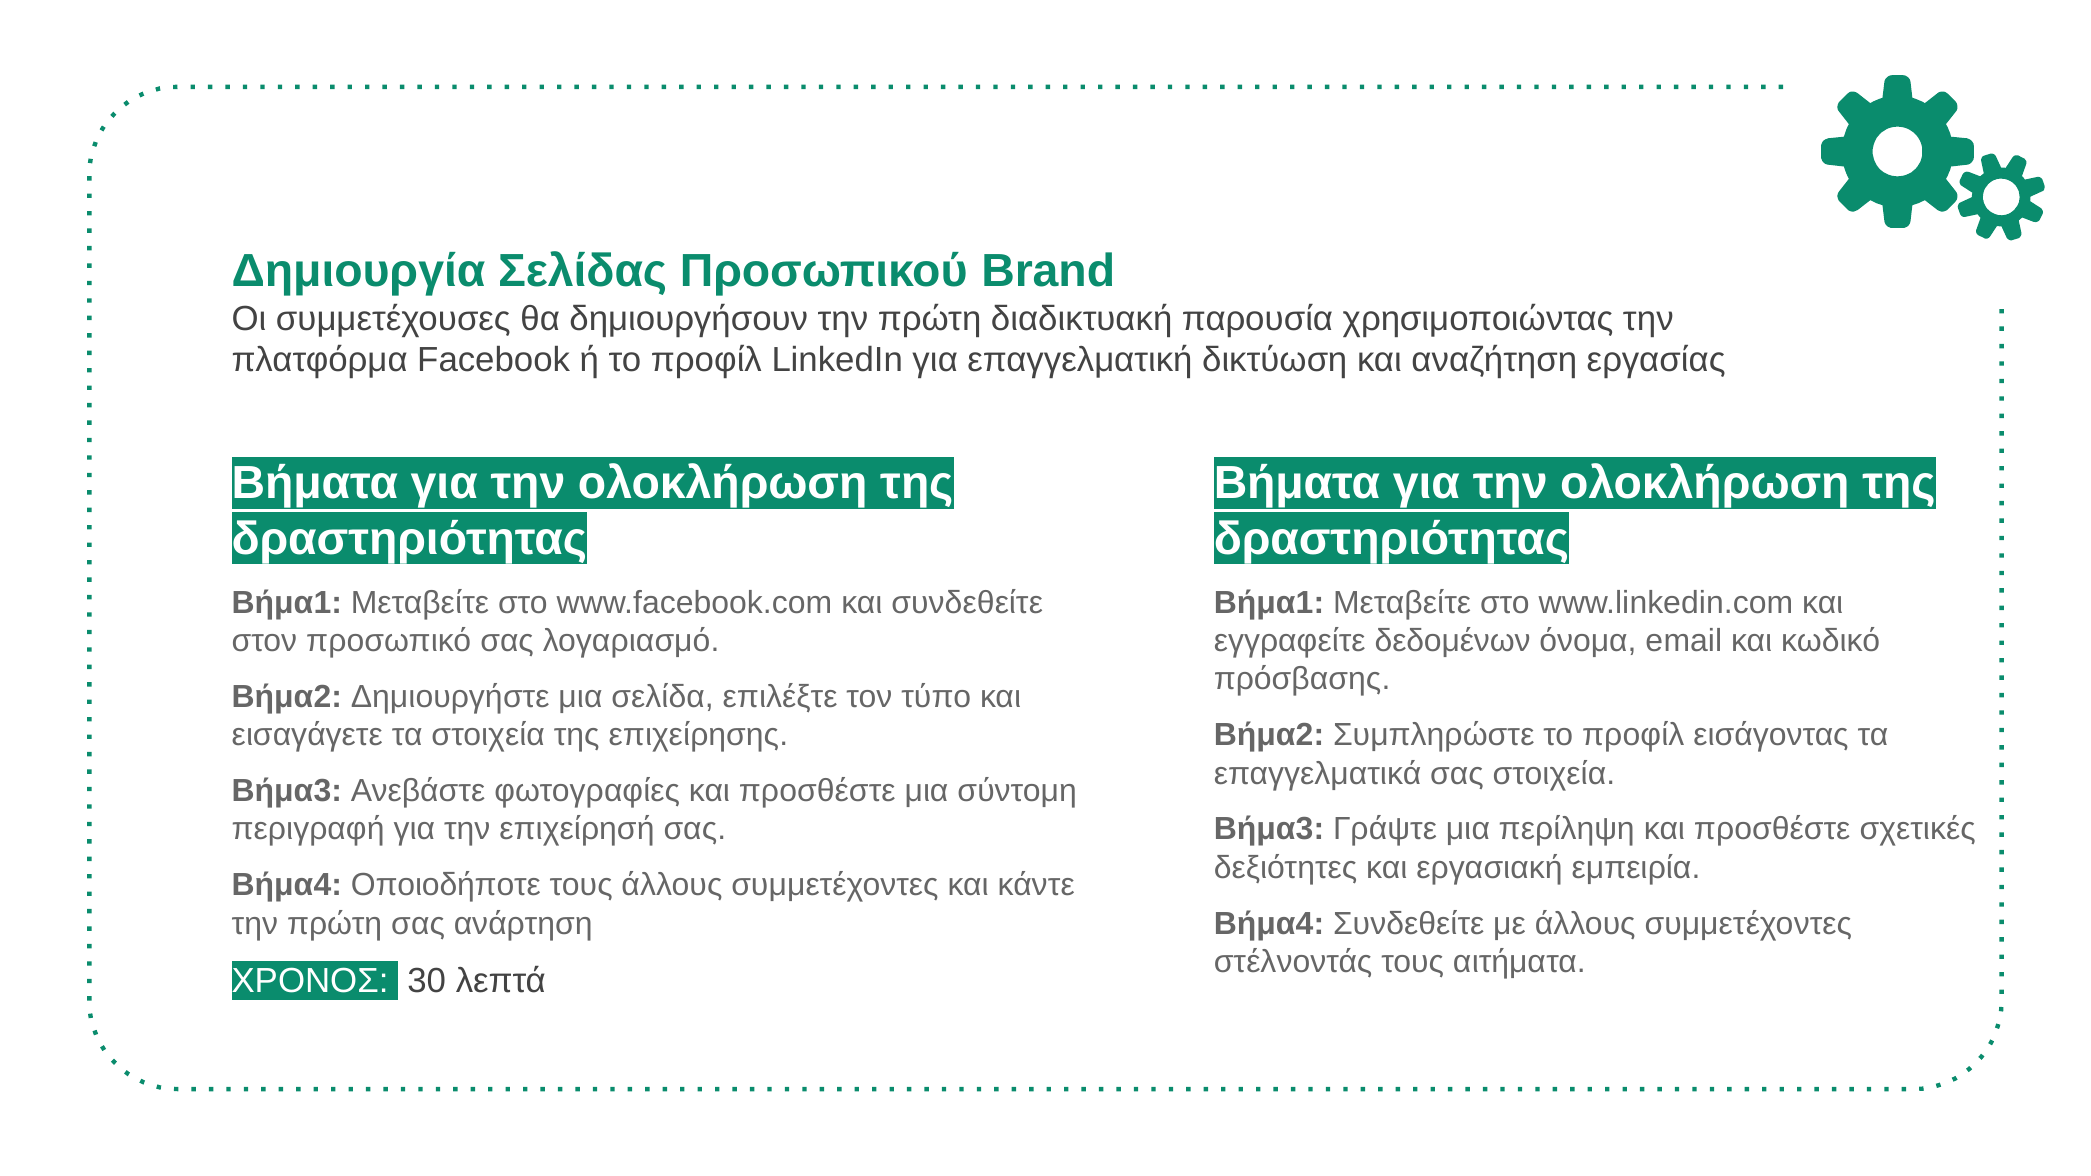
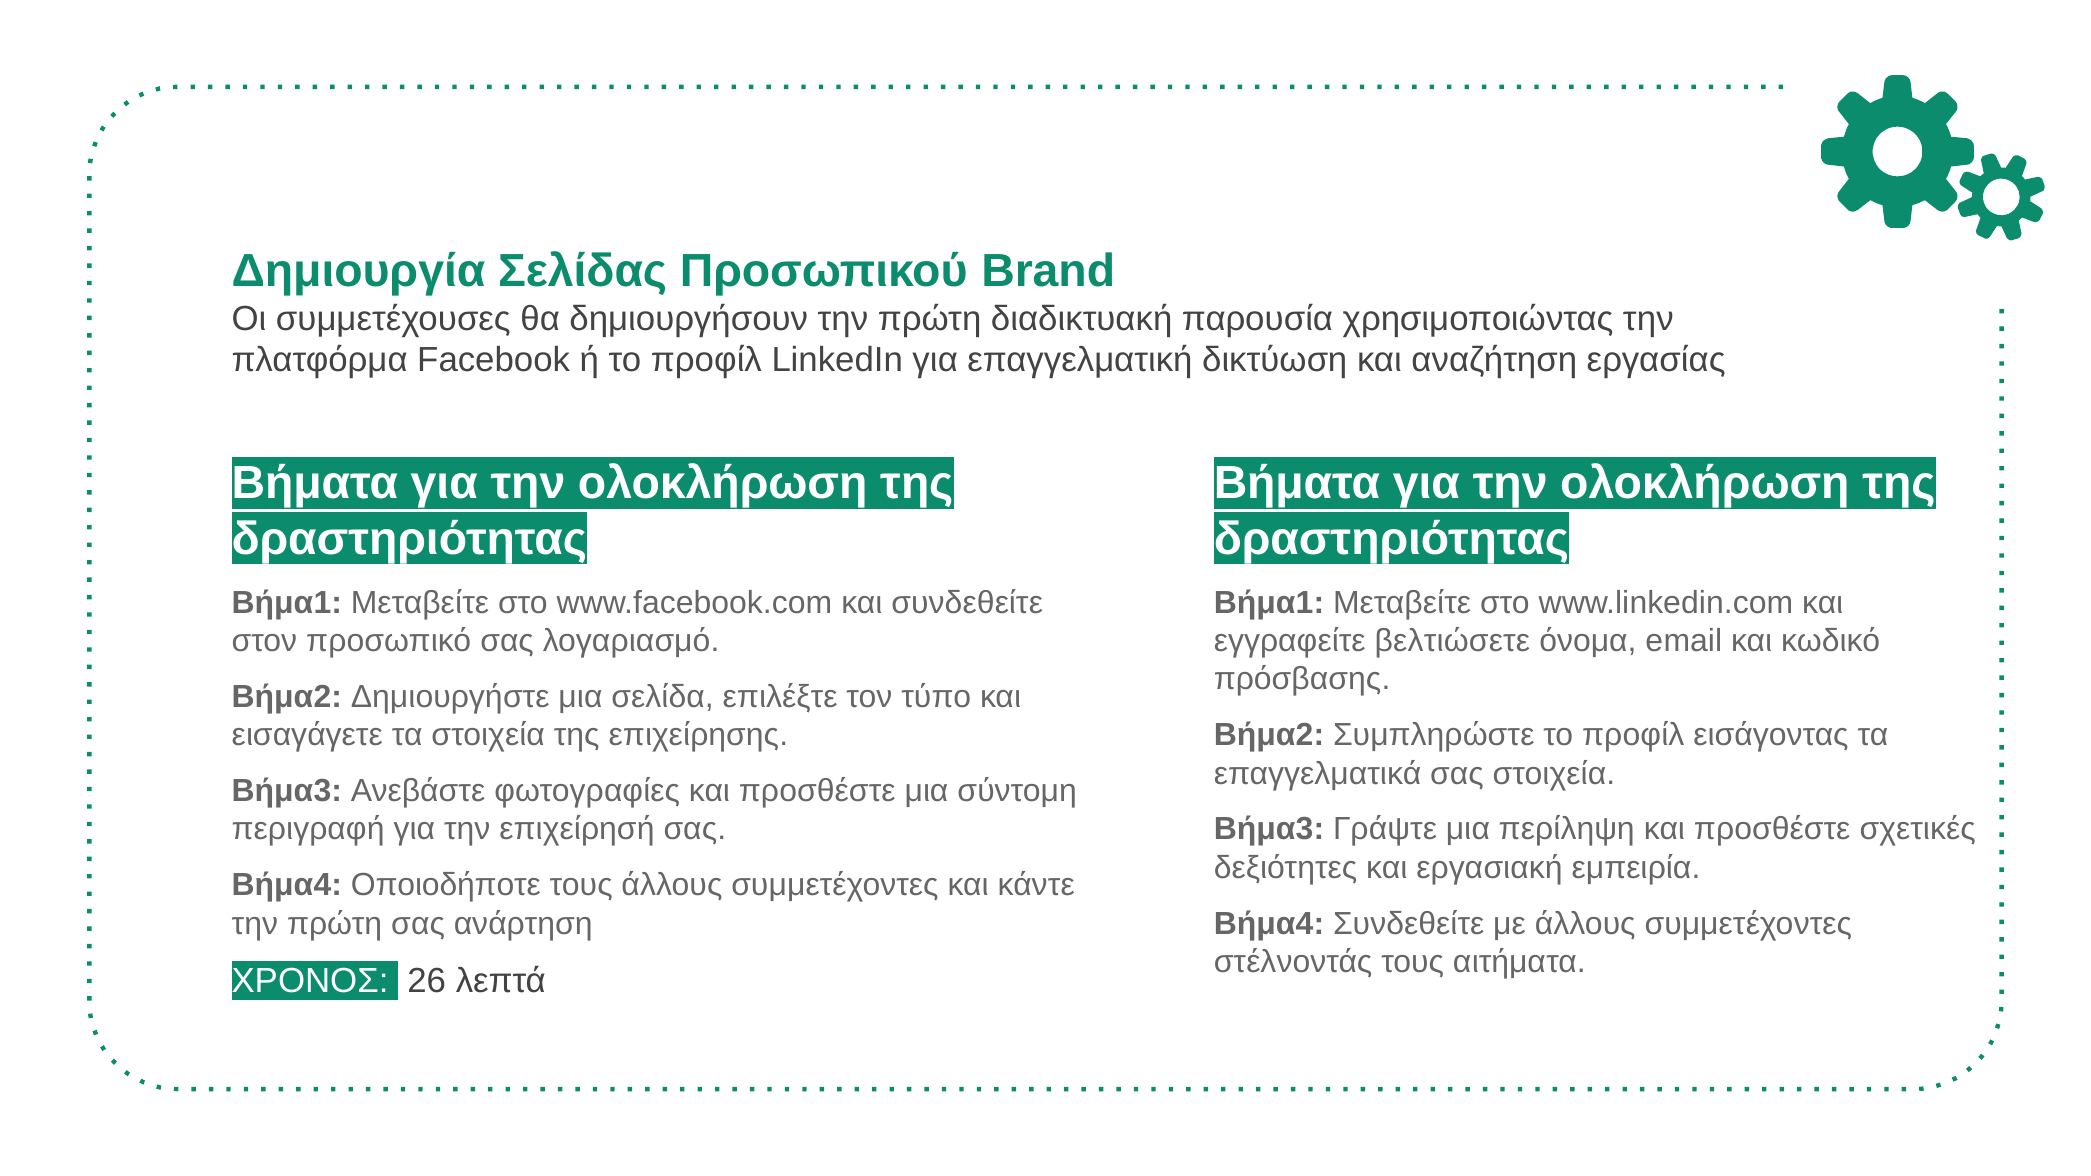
δεδομένων: δεδομένων -> βελτιώσετε (1452, 641)
30: 30 -> 26 (427, 981)
